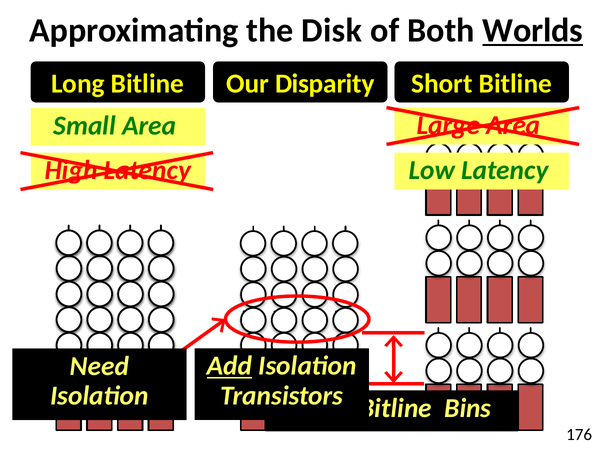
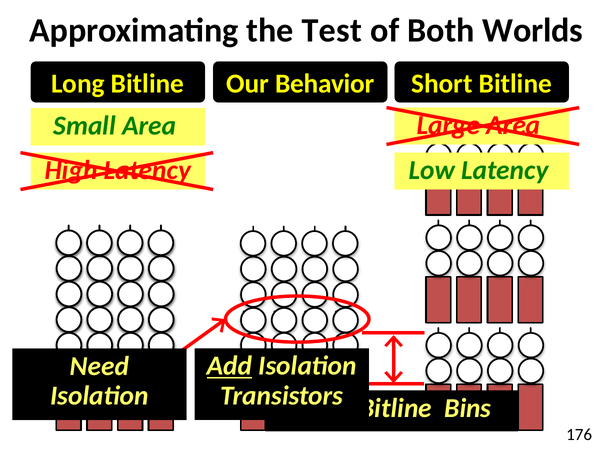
Disk: Disk -> Test (332, 31)
Worlds underline: present -> none (533, 31)
Disparity: Disparity -> Behavior (325, 84)
